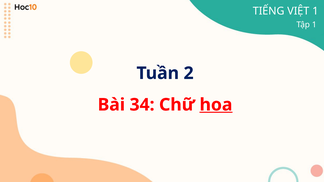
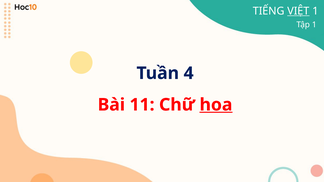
VIỆT underline: none -> present (298, 11)
2: 2 -> 4 (189, 73)
34: 34 -> 11 (142, 105)
